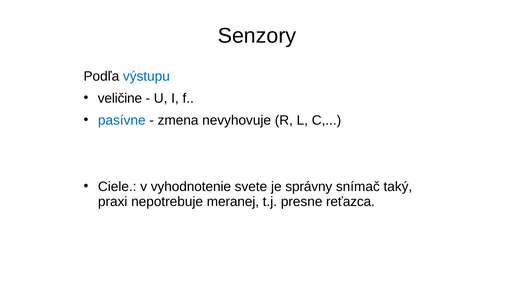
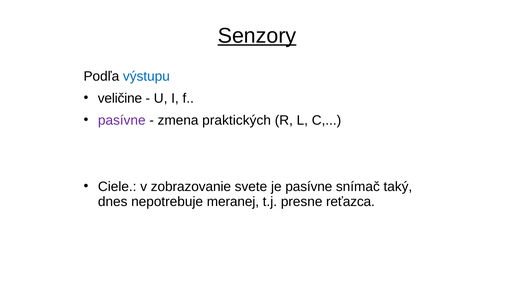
Senzory underline: none -> present (257, 36)
pasívne colour: blue -> purple (122, 121)
nevyhovuje: nevyhovuje -> praktických (237, 121)
vyhodnotenie: vyhodnotenie -> zobrazovanie (191, 187)
je správny: správny -> pasívne (309, 187)
praxi: praxi -> dnes (113, 202)
